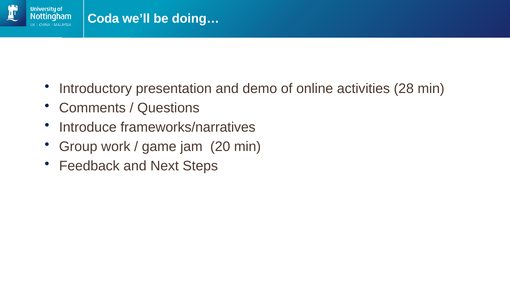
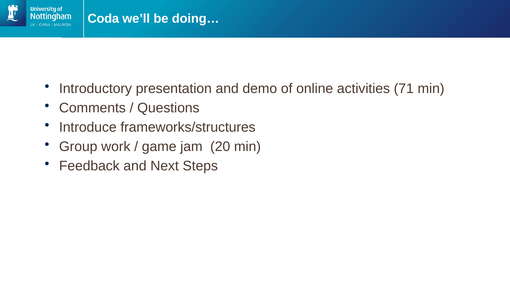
28: 28 -> 71 (404, 89)
frameworks/narratives: frameworks/narratives -> frameworks/structures (188, 127)
